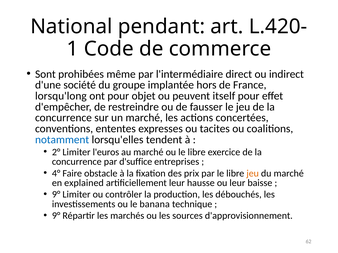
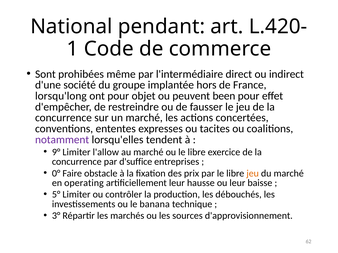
itself: itself -> been (224, 96)
notamment colour: blue -> purple (62, 140)
2°: 2° -> 9° (56, 152)
l'euros: l'euros -> l'allow (106, 152)
4°: 4° -> 0° (56, 174)
explained: explained -> operating (84, 183)
9°: 9° -> 5° (56, 195)
9°: 9° -> 3° (56, 216)
